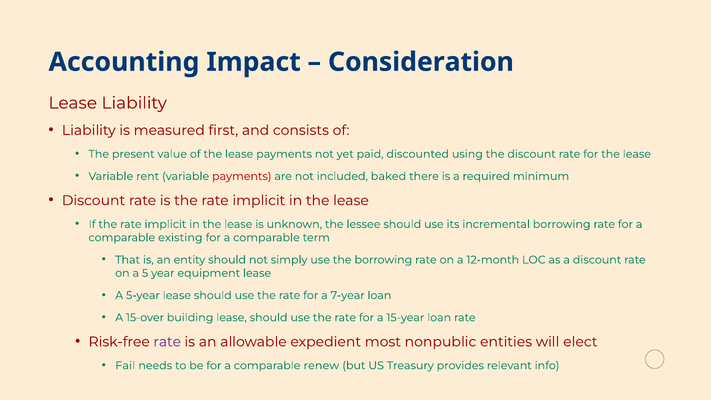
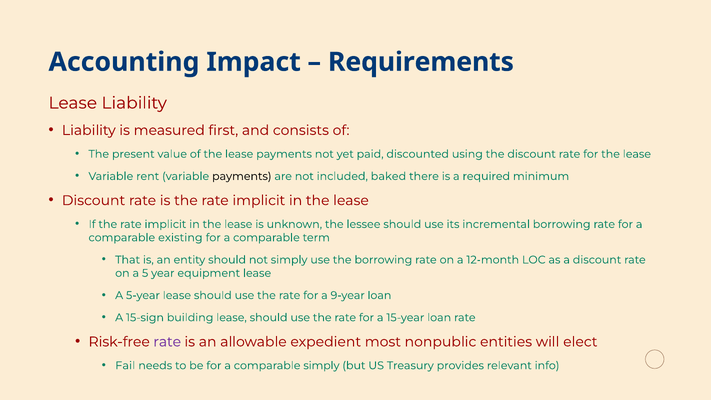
Consideration: Consideration -> Requirements (421, 62)
payments colour: red -> black (242, 176)
7-year: 7-year -> 9-year (348, 295)
15-over: 15-over -> 15-sign (145, 318)
comparable renew: renew -> simply (321, 365)
